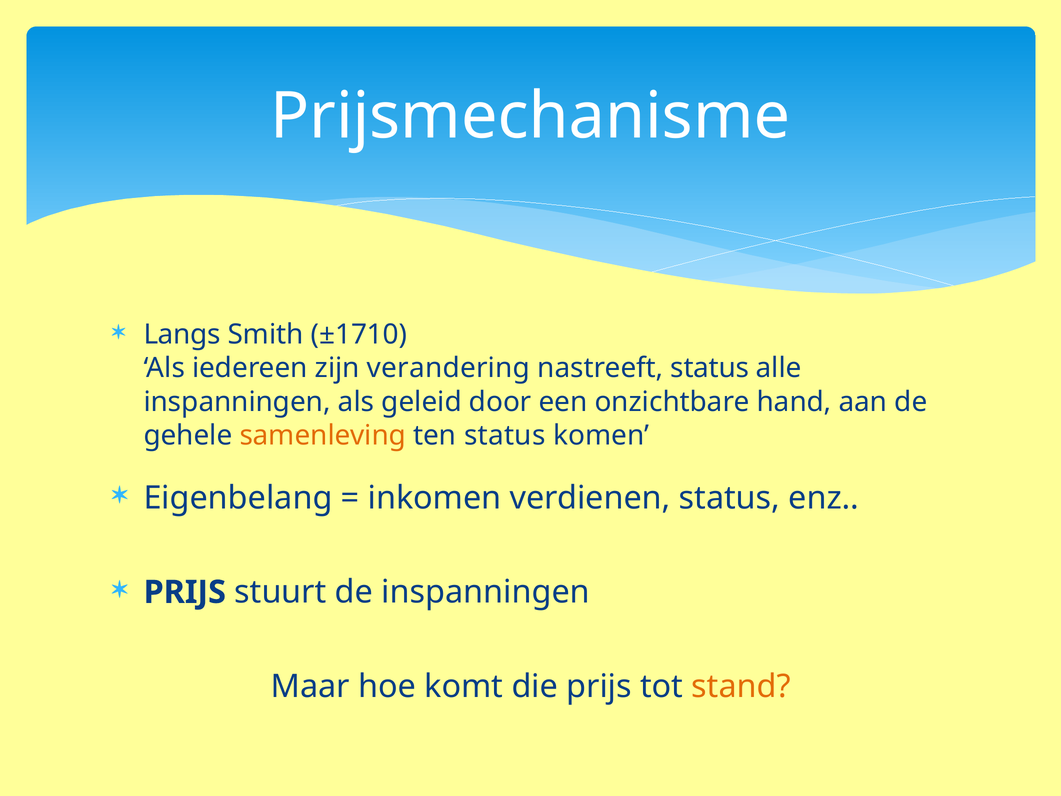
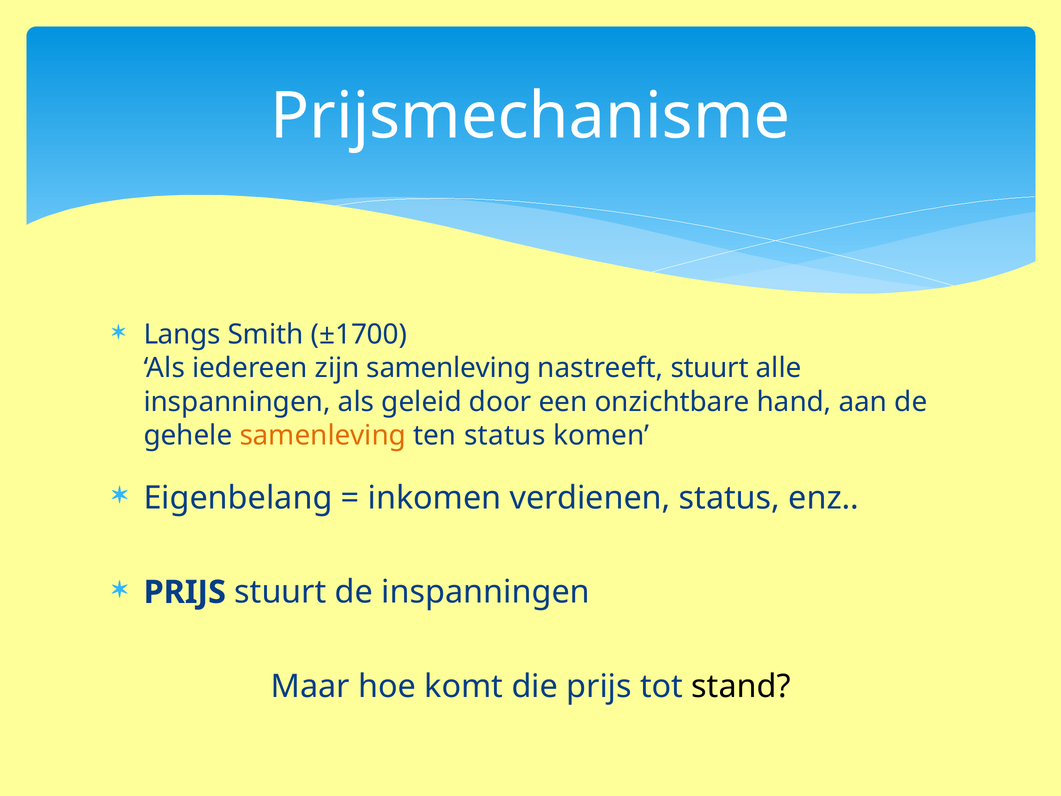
±1710: ±1710 -> ±1700 (359, 335)
zijn verandering: verandering -> samenleving (449, 368)
nastreeft status: status -> stuurt (710, 368)
stand colour: orange -> black (741, 686)
